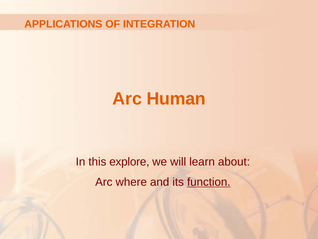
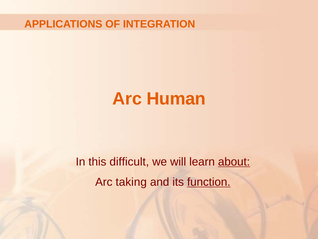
explore: explore -> difficult (129, 161)
about underline: none -> present (234, 161)
where: where -> taking (131, 182)
